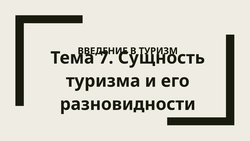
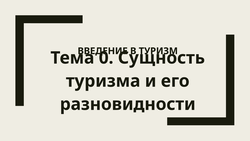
7: 7 -> 0 (106, 58)
